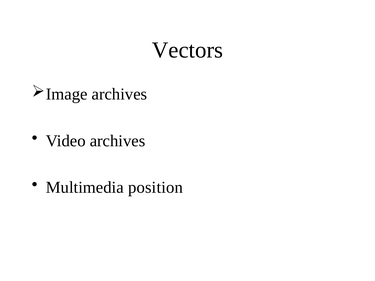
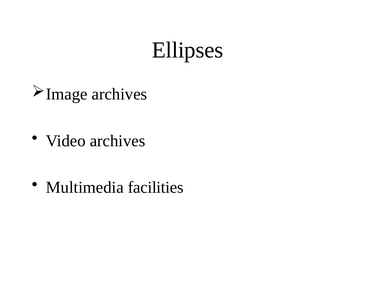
Vectors: Vectors -> Ellipses (188, 50)
position: position -> facilities (156, 188)
